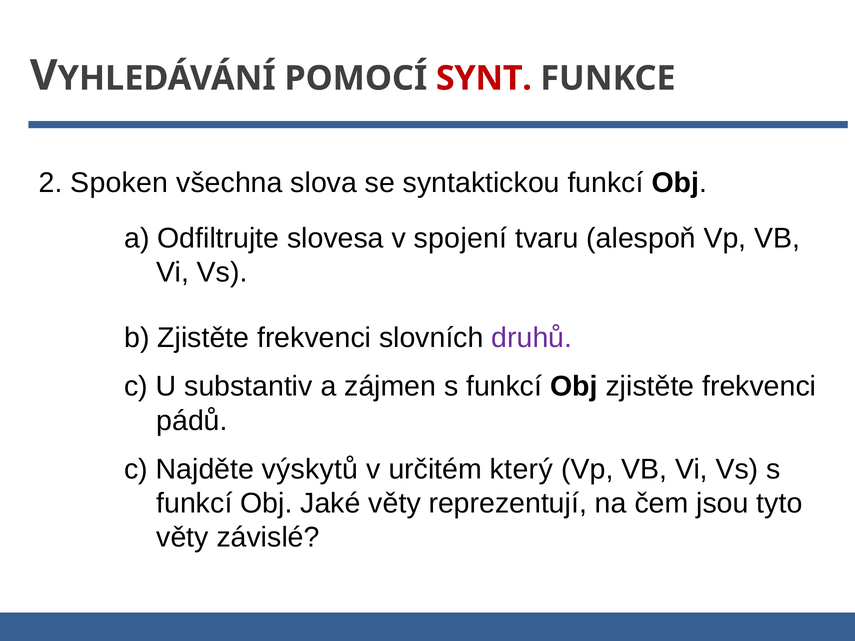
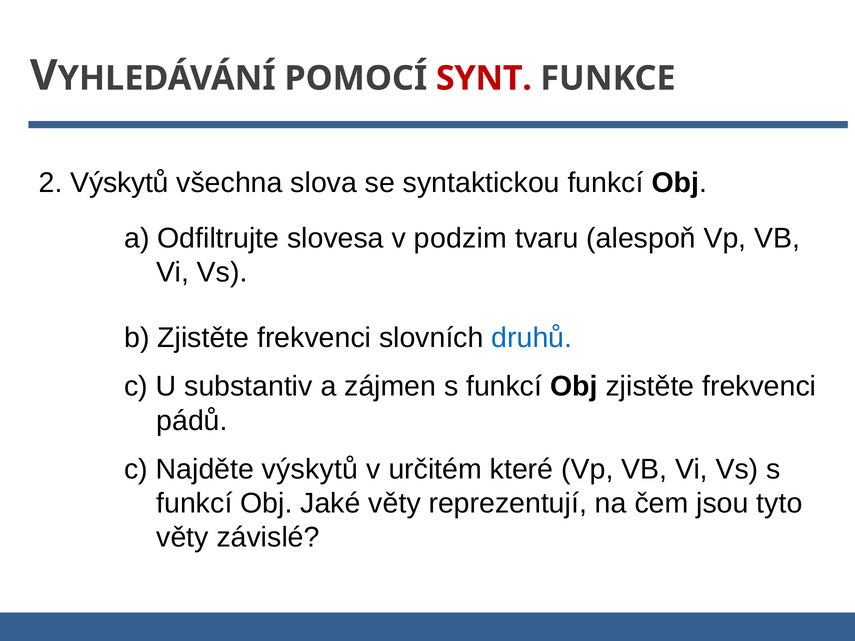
2 Spoken: Spoken -> Výskytů (120, 183)
spojení: spojení -> podzim (461, 238)
druhů colour: purple -> blue (532, 338)
který: který -> které (522, 469)
